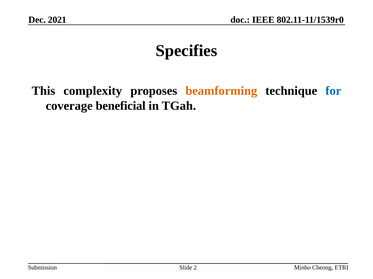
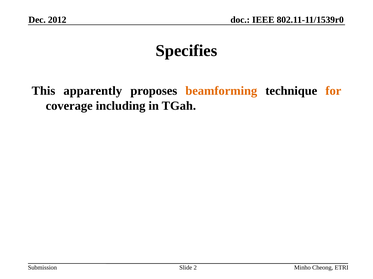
2021: 2021 -> 2012 (57, 20)
complexity: complexity -> apparently (93, 91)
for colour: blue -> orange (333, 91)
beneficial: beneficial -> including (121, 106)
